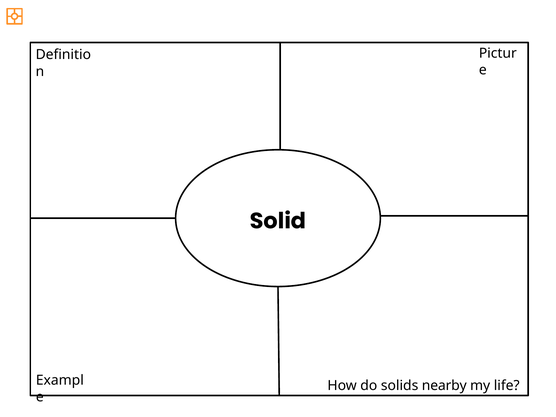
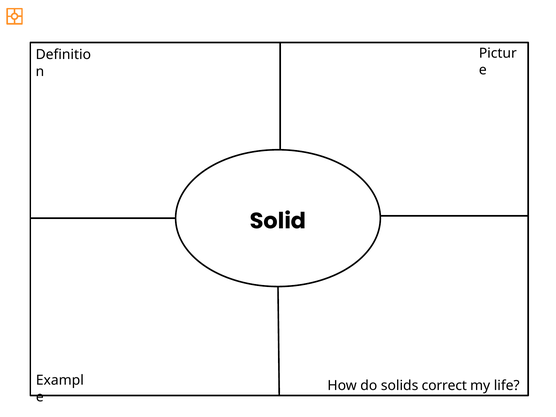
nearby: nearby -> correct (444, 386)
